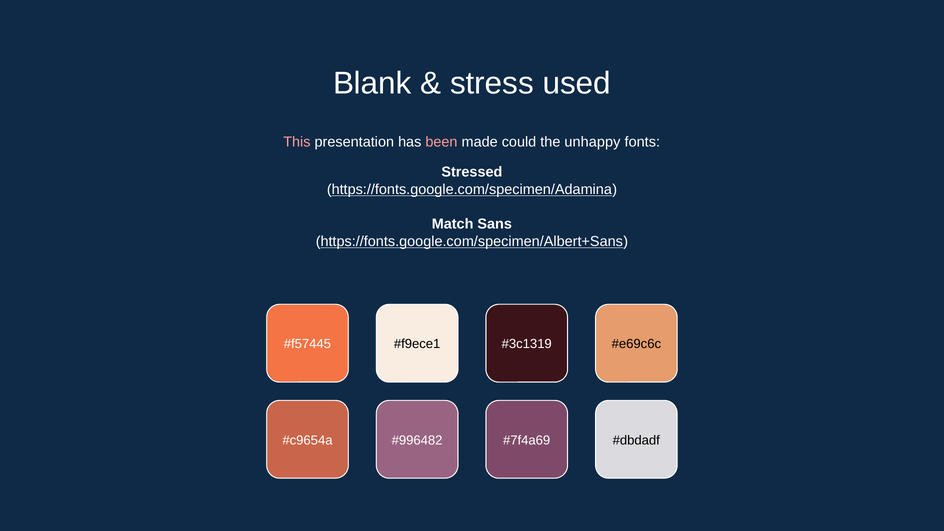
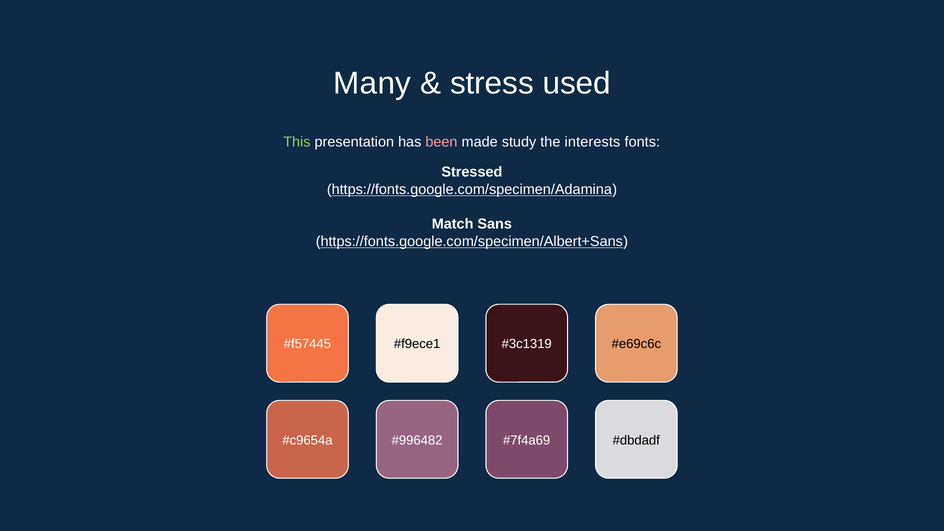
Blank: Blank -> Many (372, 83)
This colour: pink -> light green (297, 142)
could: could -> study (519, 142)
unhappy: unhappy -> interests (592, 142)
